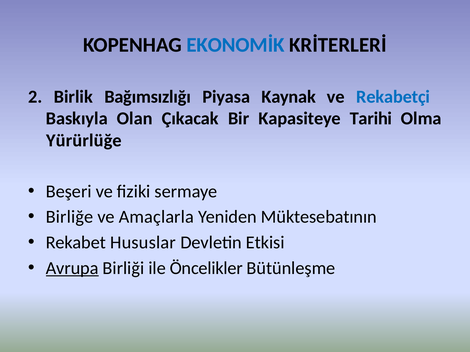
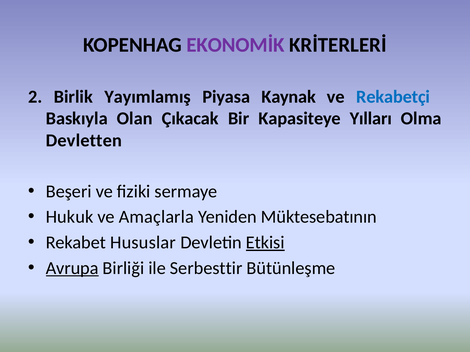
EKONOMİK colour: blue -> purple (236, 45)
Bağımsızlığı: Bağımsızlığı -> Yayımlamış (148, 97)
Tarihi: Tarihi -> Yılları (371, 119)
Yürürlüğe: Yürürlüğe -> Devletten (84, 141)
Birliğe: Birliğe -> Hukuk (70, 217)
Etkisi underline: none -> present (265, 243)
Öncelikler: Öncelikler -> Serbesttir (206, 268)
